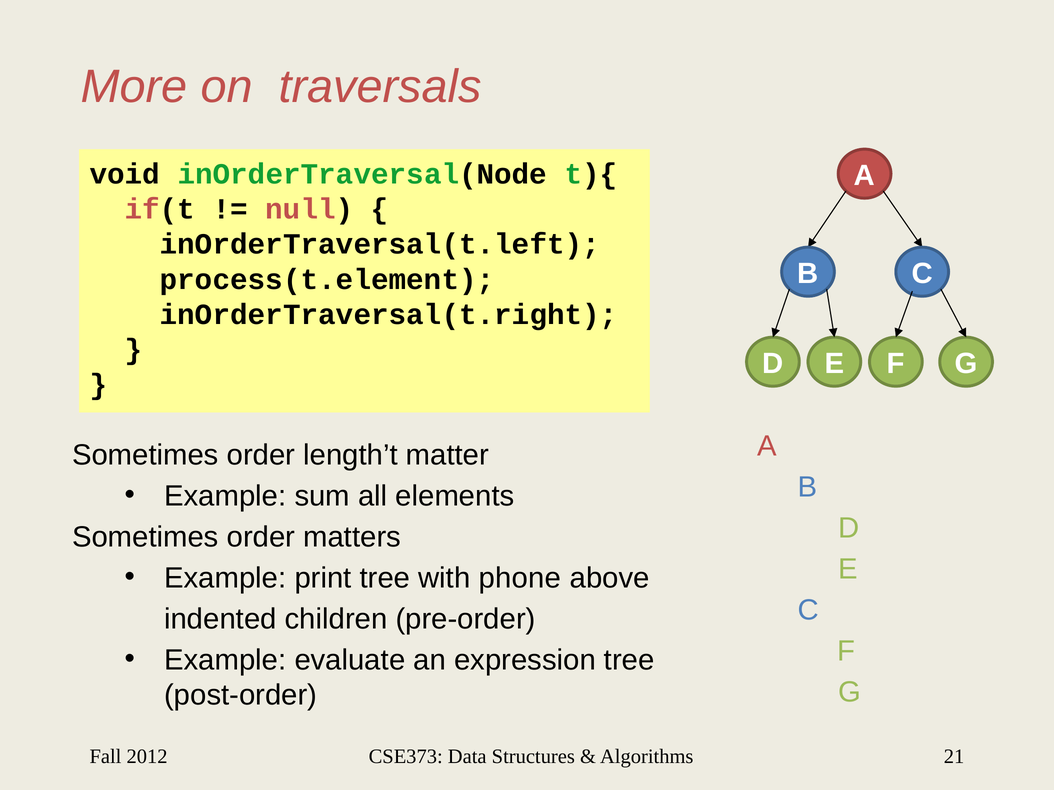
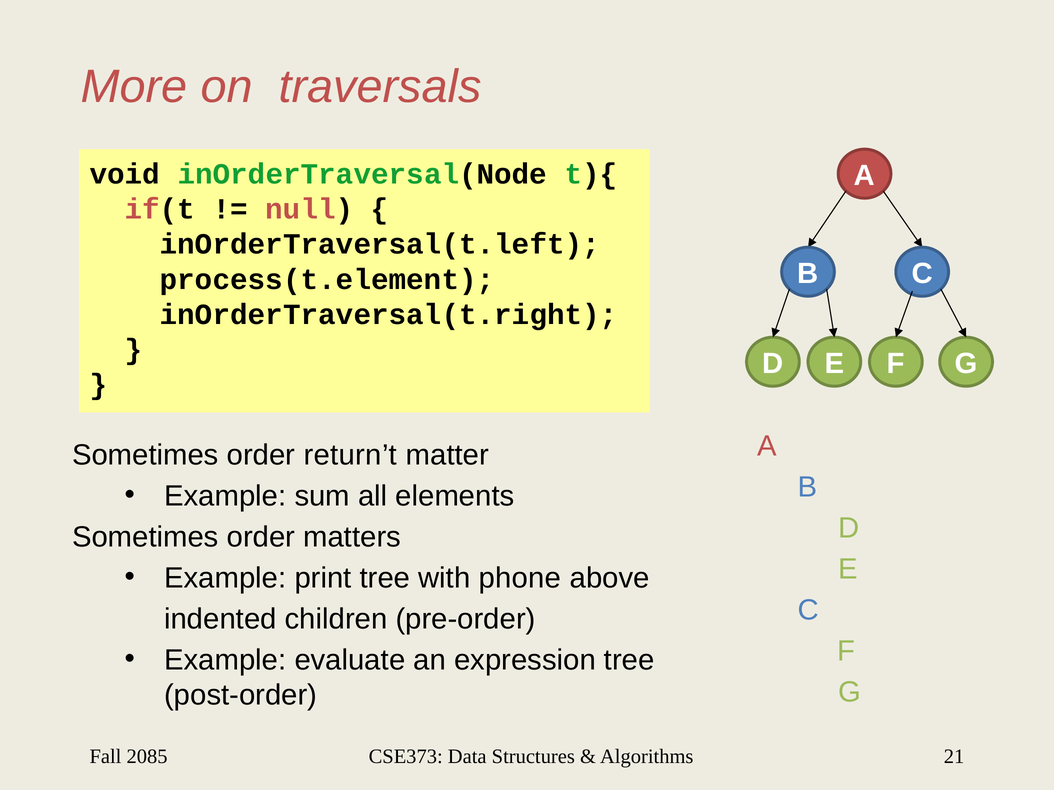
length’t: length’t -> return’t (350, 455)
2012: 2012 -> 2085 (147, 757)
